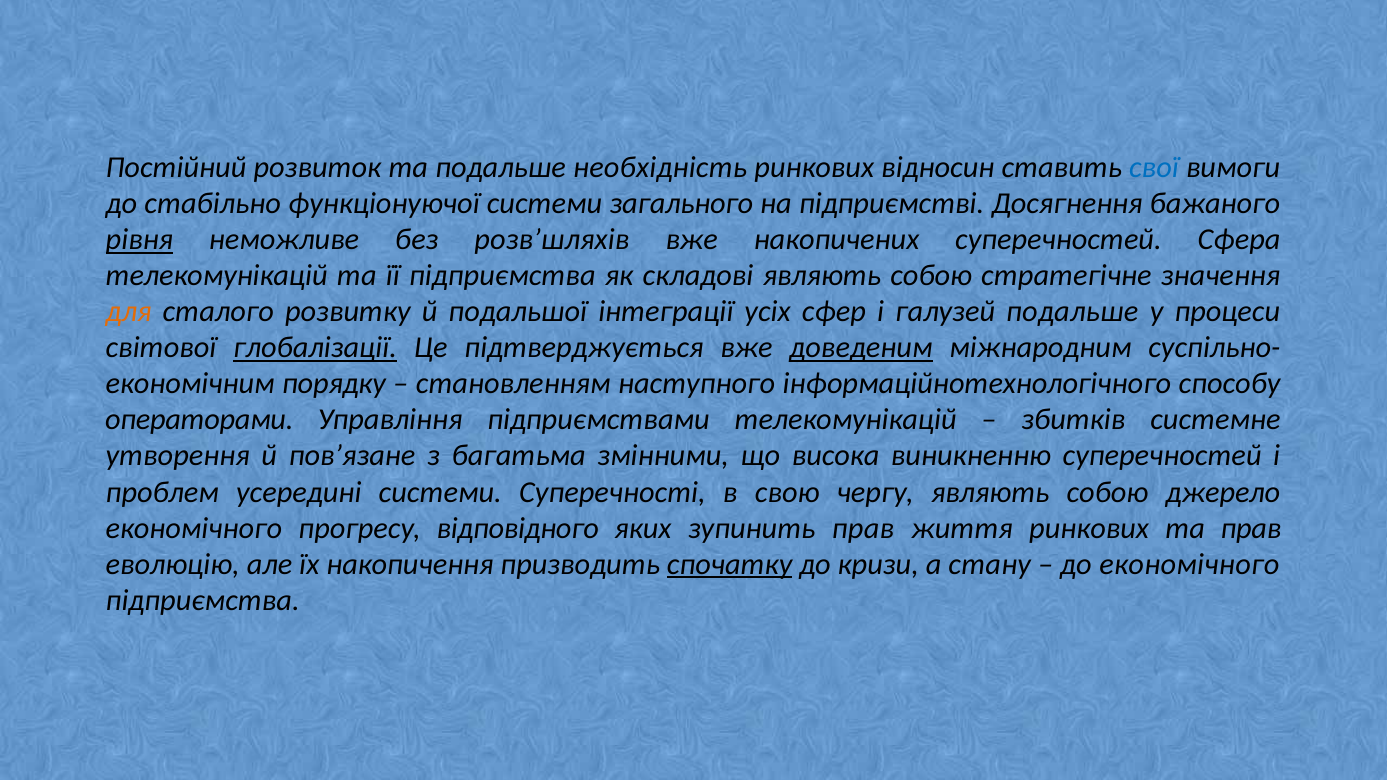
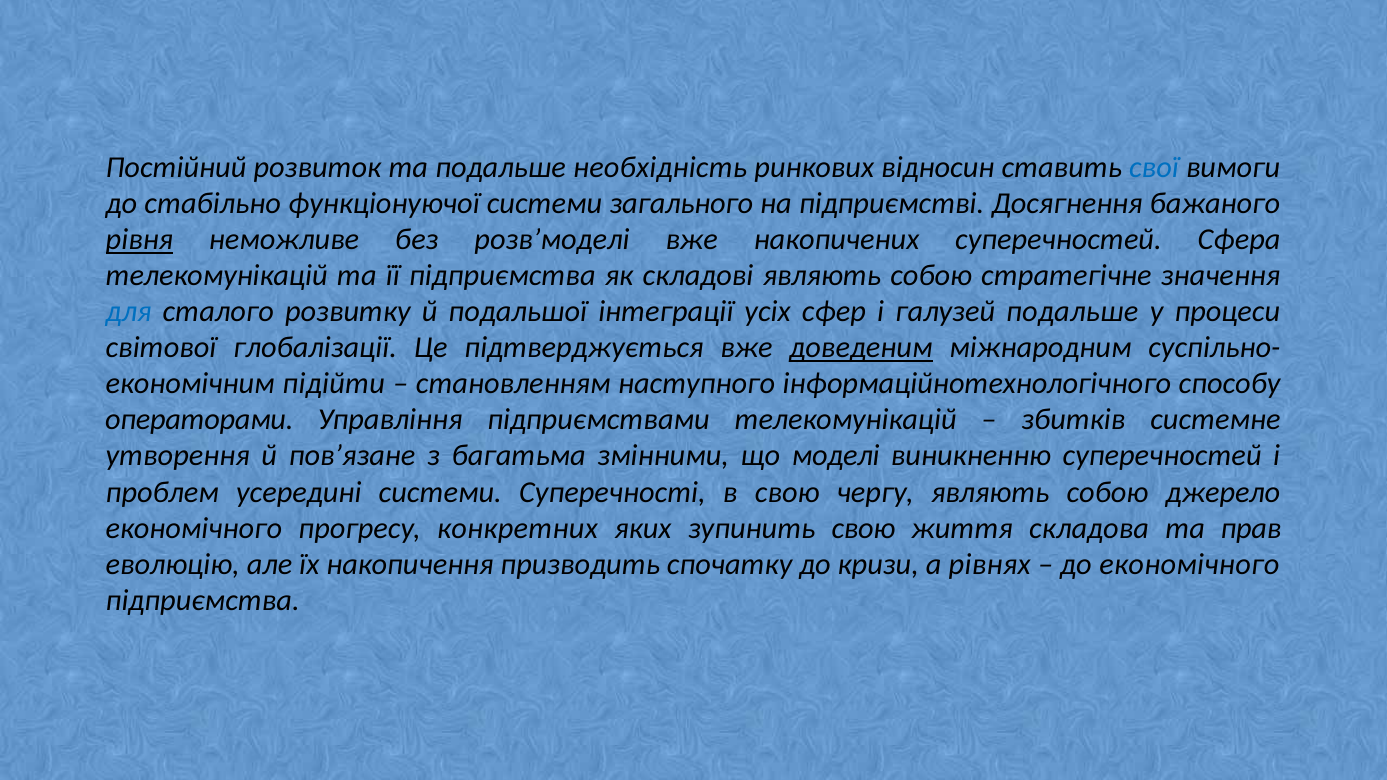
розв’шляхів: розв’шляхів -> розв’моделі (552, 240)
для colour: orange -> blue (129, 312)
глобалізації underline: present -> none (315, 348)
порядку: порядку -> підійти (334, 384)
висока: висока -> моделі (836, 456)
відповідного: відповідного -> конкретних (517, 528)
зупинить прав: прав -> свою (863, 528)
життя ринкових: ринкових -> складова (1089, 528)
спочатку underline: present -> none (730, 564)
стану: стану -> рівнях (990, 564)
